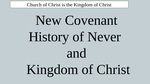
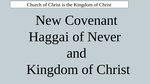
History: History -> Haggai (49, 37)
